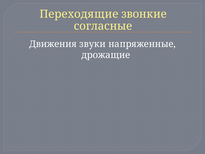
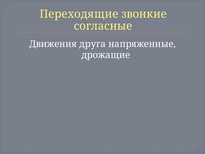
звуки: звуки -> друга (93, 44)
